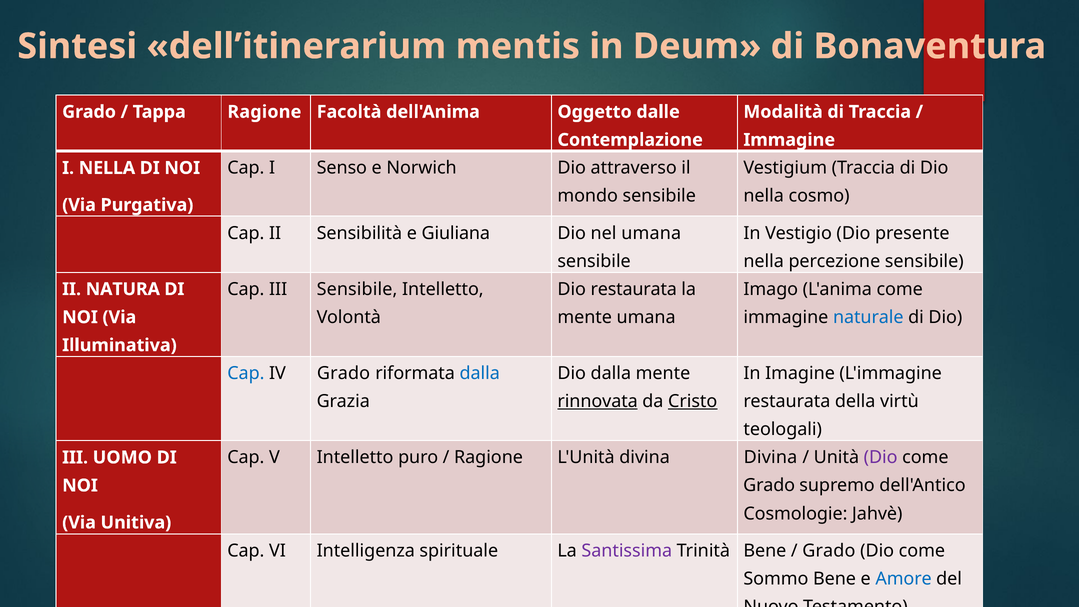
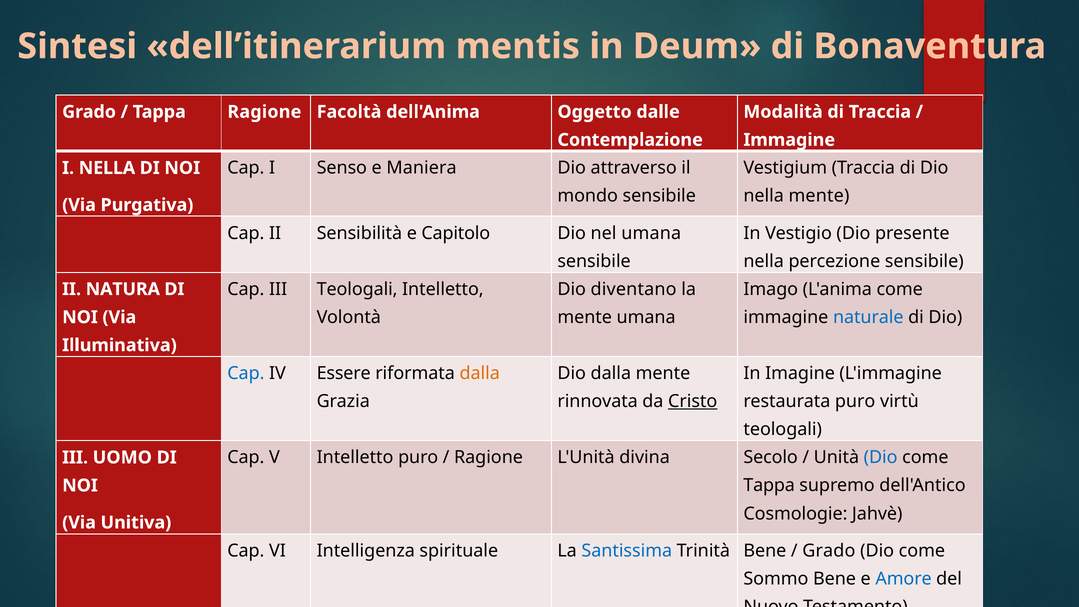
Norwich: Norwich -> Maniera (422, 168)
nella cosmo: cosmo -> mente (819, 196)
Giuliana: Giuliana -> Capitolo (456, 233)
III Sensibile: Sensibile -> Teologali (357, 289)
Dio restaurata: restaurata -> diventano (634, 289)
IV Grado: Grado -> Essere (344, 373)
dalla colour: blue -> orange (480, 373)
rinnovata underline: present -> none (598, 401)
restaurata della: della -> puro (855, 401)
divina Divina: Divina -> Secolo (771, 457)
Dio colour: purple -> blue (881, 457)
Grado: Grado -> Tappa (769, 485)
Santissima colour: purple -> blue (627, 551)
